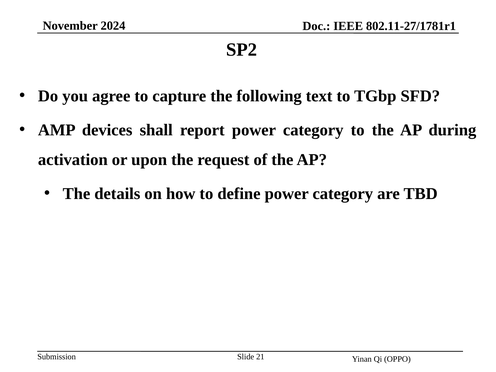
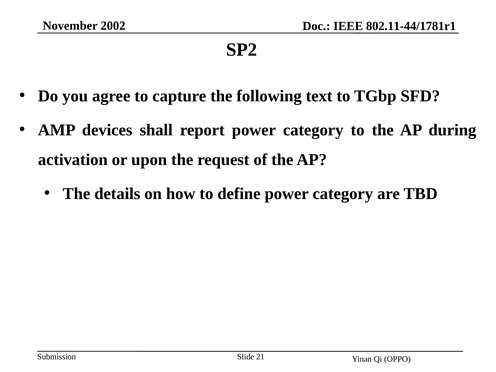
2024: 2024 -> 2002 (113, 26)
802.11-27/1781r1: 802.11-27/1781r1 -> 802.11-44/1781r1 (411, 26)
